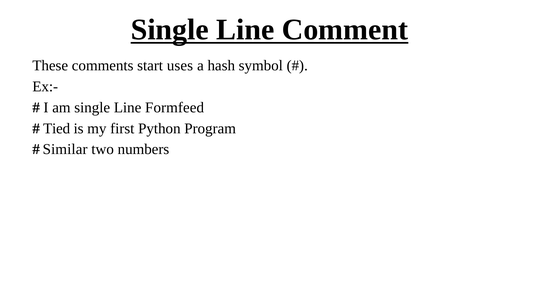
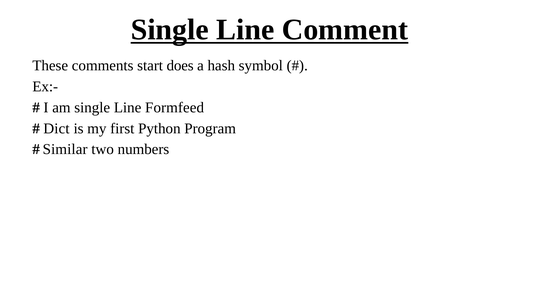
uses: uses -> does (180, 66)
Tied: Tied -> Dict (56, 128)
